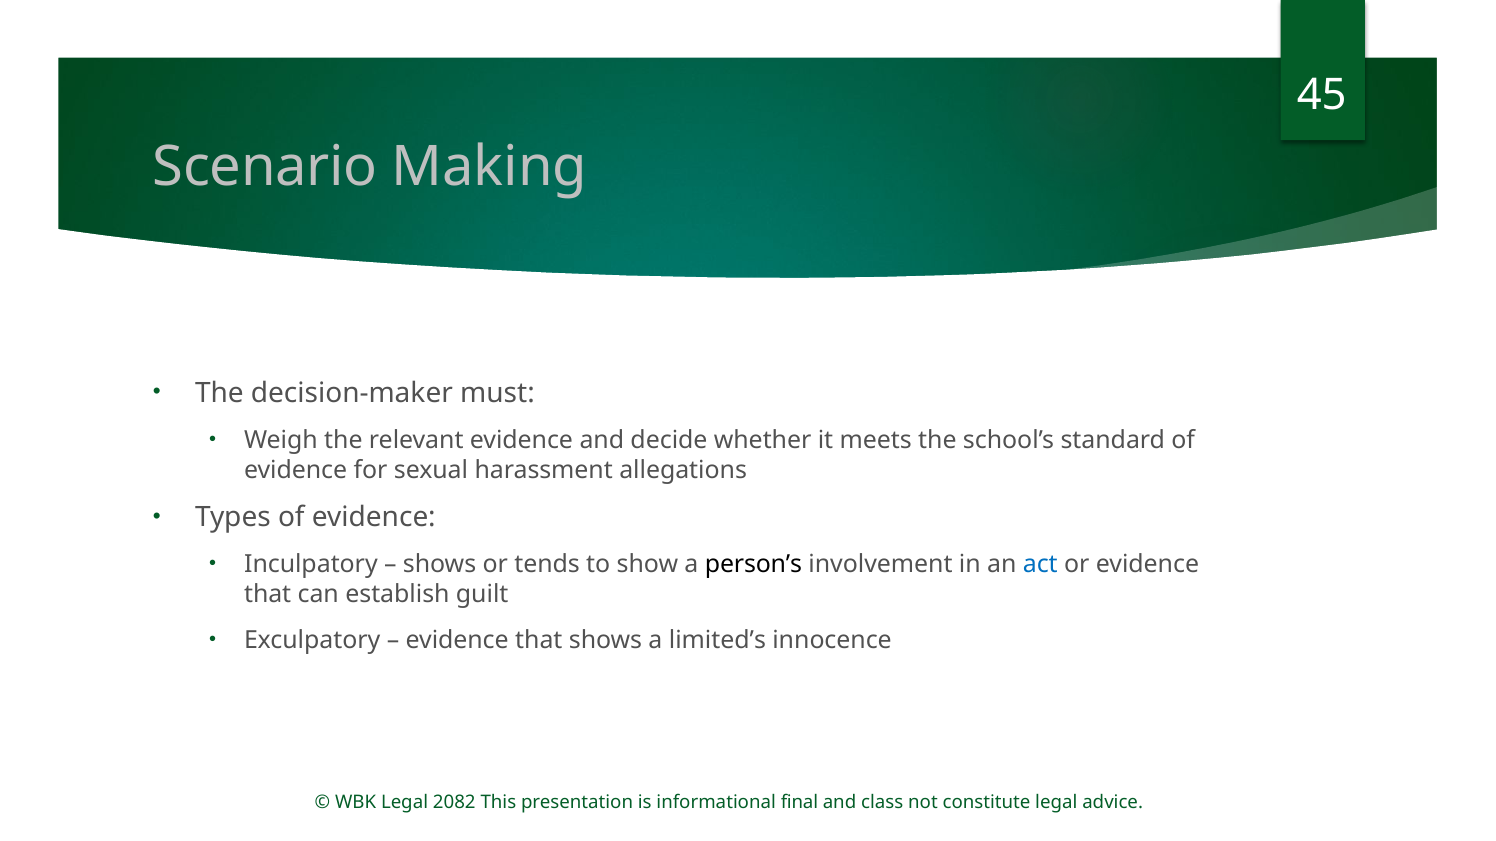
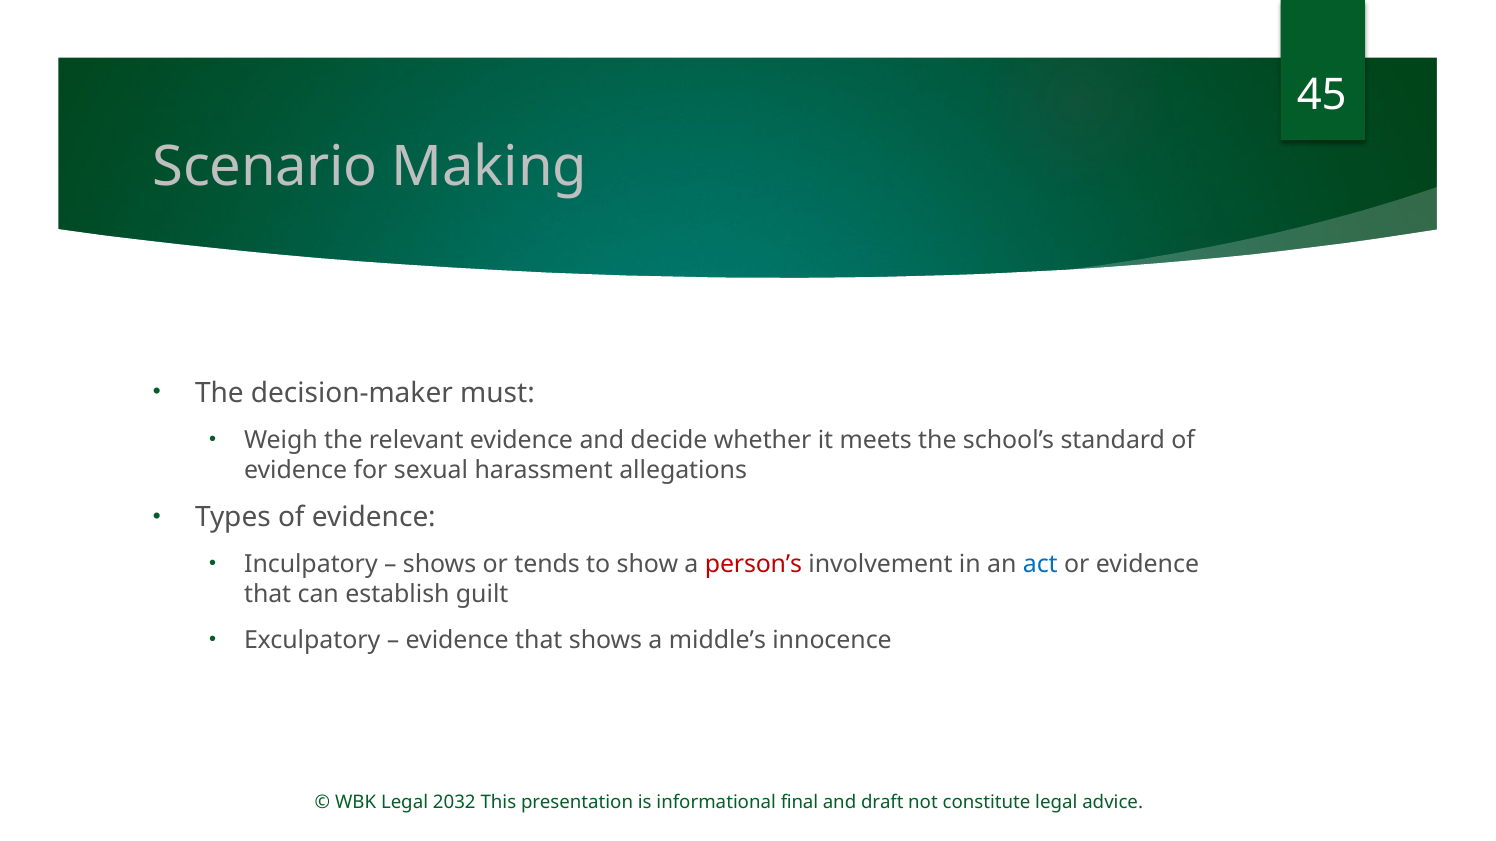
person’s colour: black -> red (753, 565)
limited’s: limited’s -> middle’s (717, 640)
2082: 2082 -> 2032 (454, 802)
class: class -> draft (882, 802)
